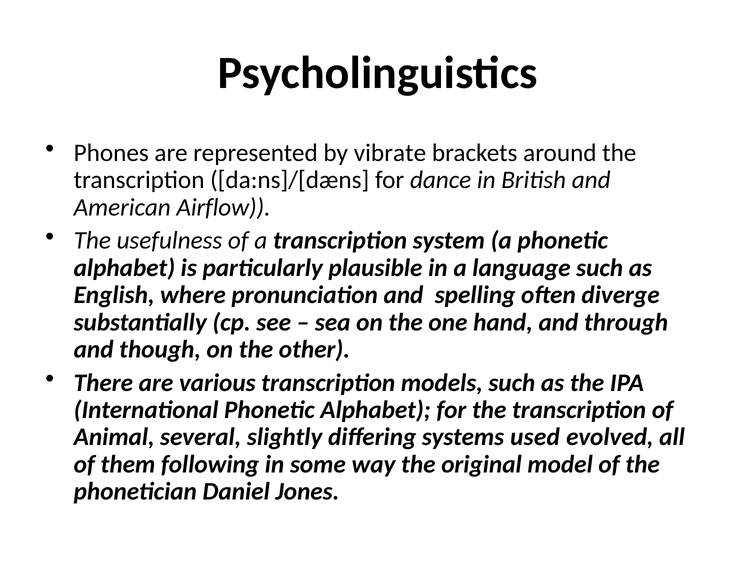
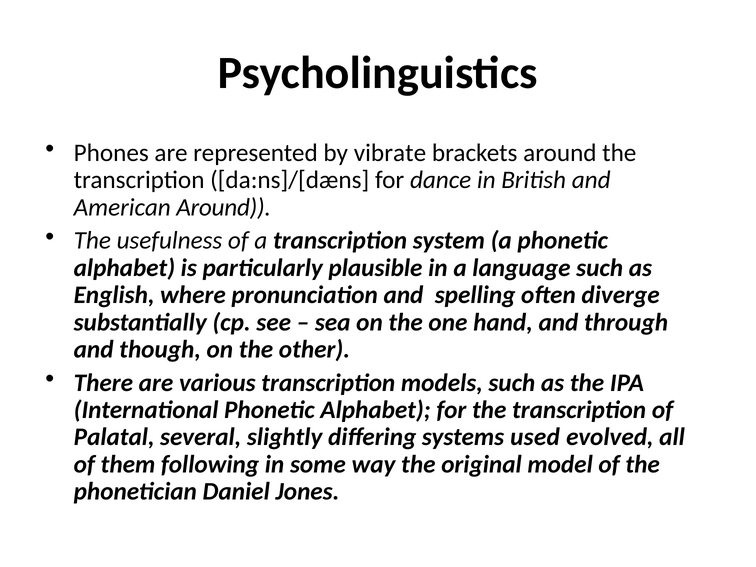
American Airflow: Airflow -> Around (224, 207)
Animal: Animal -> Palatal (114, 437)
